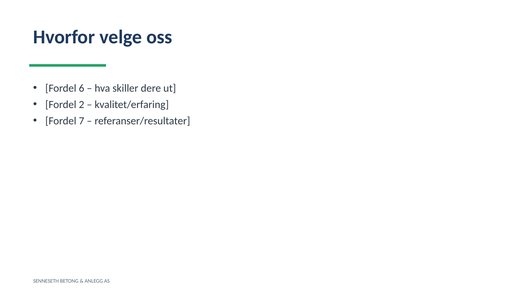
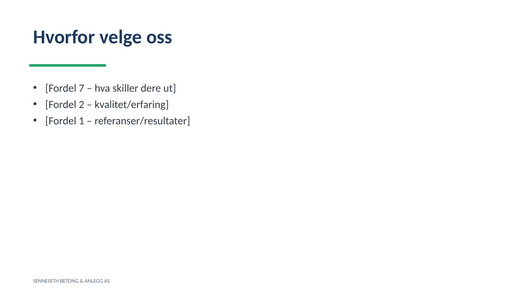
6: 6 -> 7 (82, 88)
7: 7 -> 1 (82, 121)
